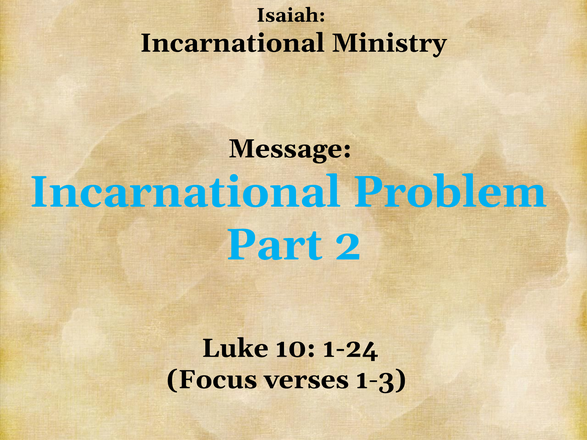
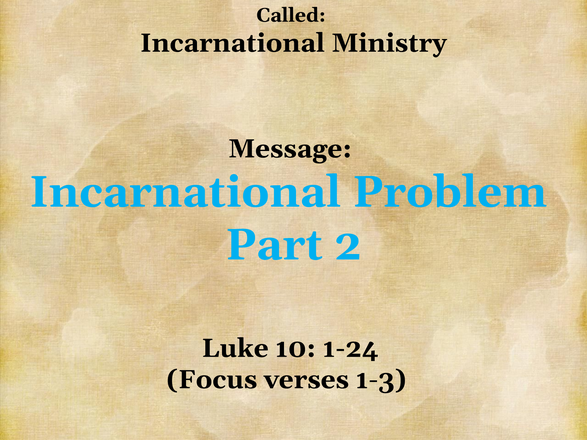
Isaiah: Isaiah -> Called (291, 15)
